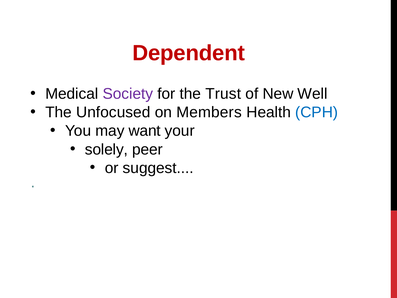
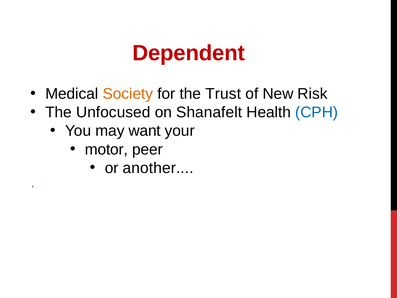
Society colour: purple -> orange (128, 94)
Well: Well -> Risk (313, 94)
Members: Members -> Shanafelt (209, 112)
solely: solely -> motor (106, 149)
suggest: suggest -> another (158, 168)
